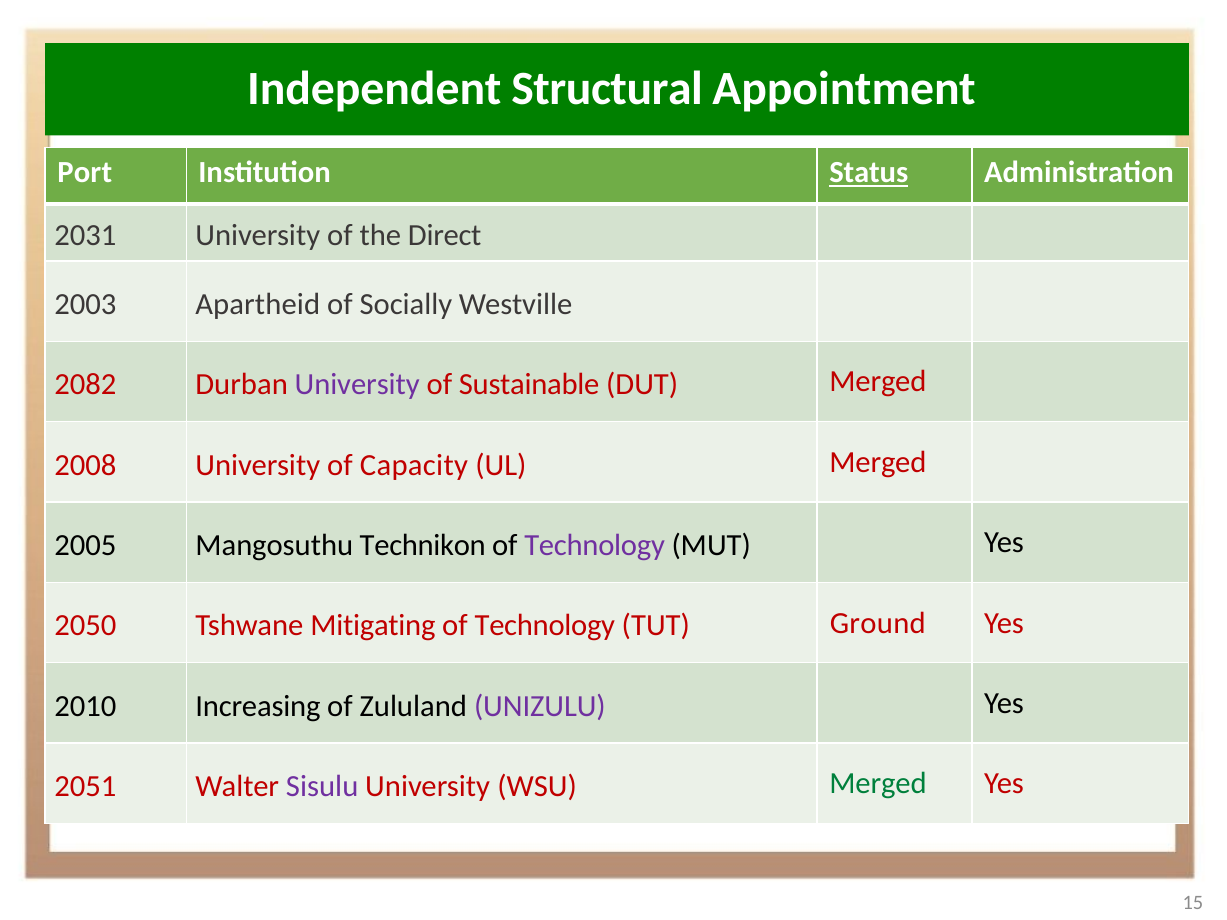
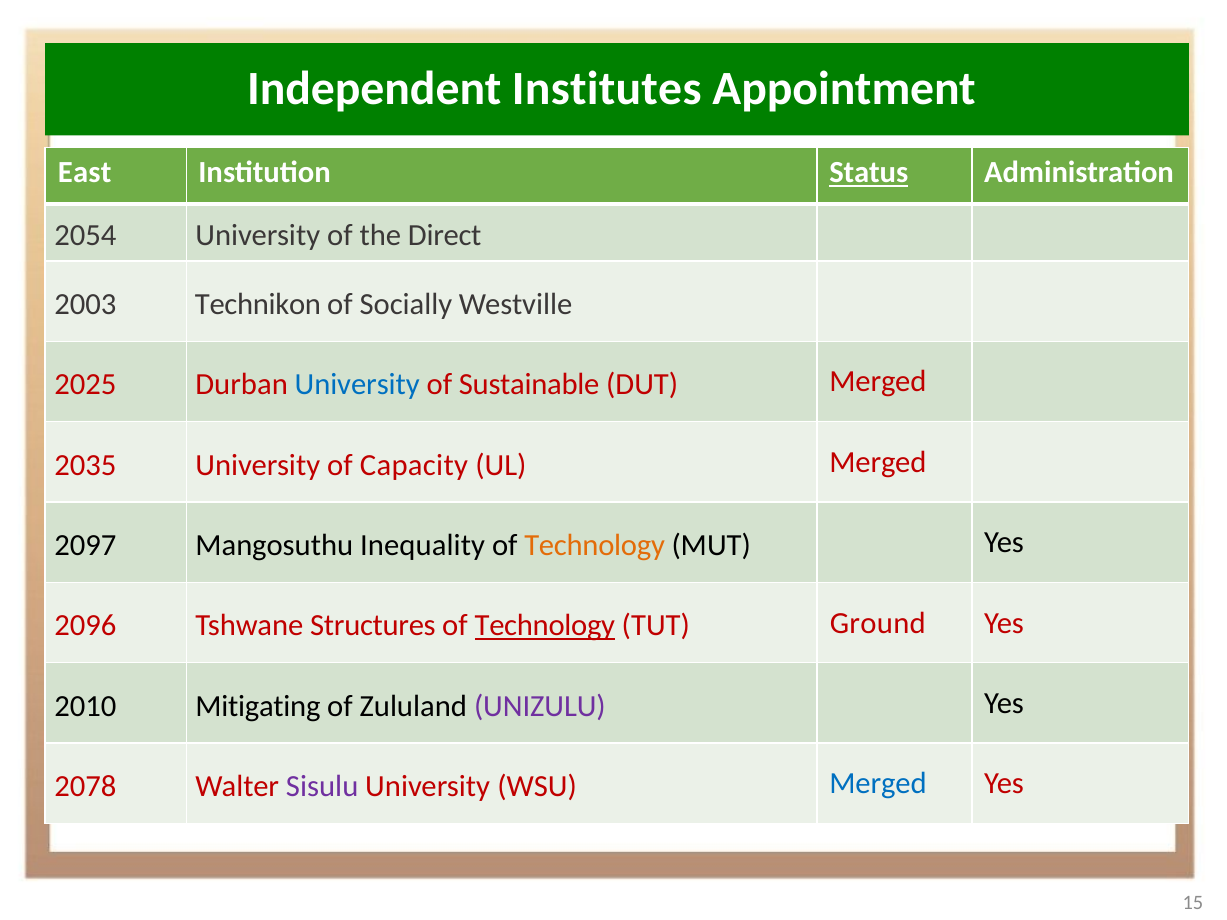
Structural: Structural -> Institutes (607, 89)
Port: Port -> East (85, 173)
2031: 2031 -> 2054 (85, 236)
Apartheid: Apartheid -> Technikon (258, 304)
2082: 2082 -> 2025 (85, 385)
University colour: purple -> blue (357, 385)
2008: 2008 -> 2035 (85, 465)
2005: 2005 -> 2097 (85, 546)
Technikon: Technikon -> Inequality (423, 546)
Technology colour: purple -> orange (595, 546)
2050: 2050 -> 2096 (85, 626)
Mitigating: Mitigating -> Structures (373, 626)
Technology underline: none -> present (545, 626)
Increasing: Increasing -> Mitigating (258, 706)
2051: 2051 -> 2078 (85, 787)
Merged colour: green -> blue (878, 784)
